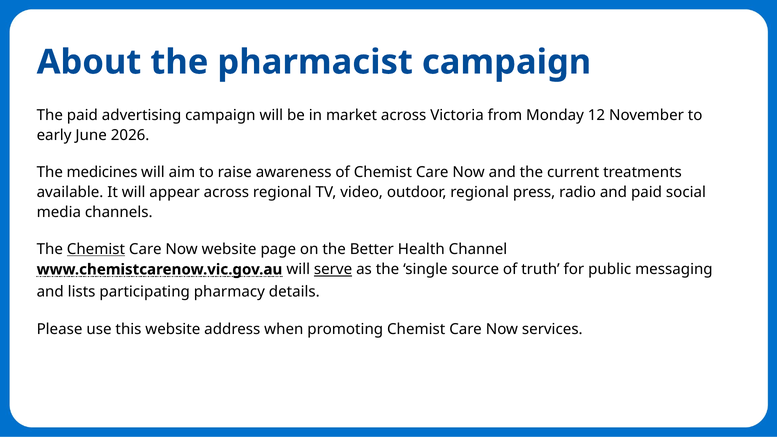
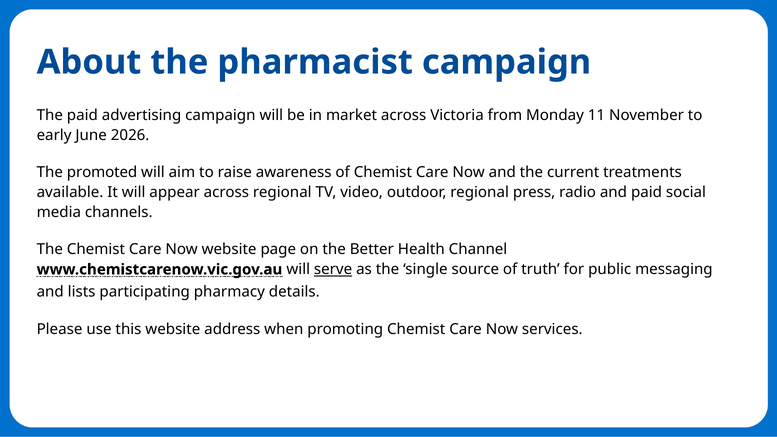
12: 12 -> 11 (596, 115)
medicines: medicines -> promoted (102, 172)
Chemist underline: present -> none (96, 249)
